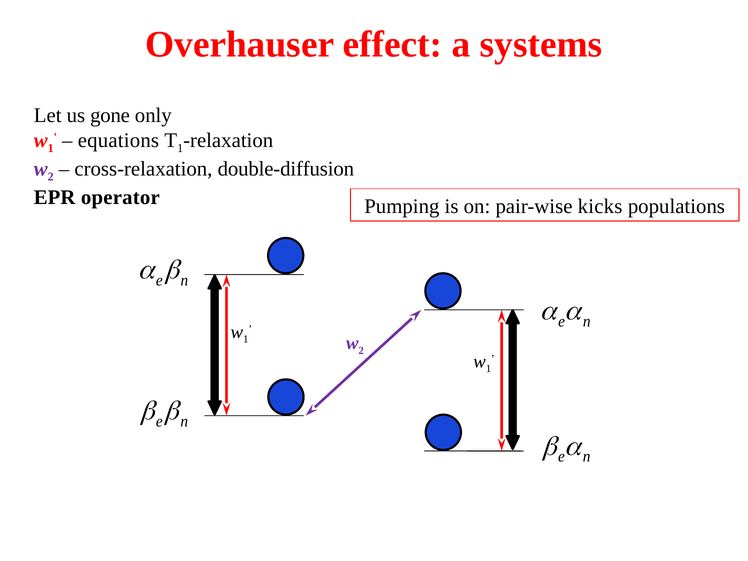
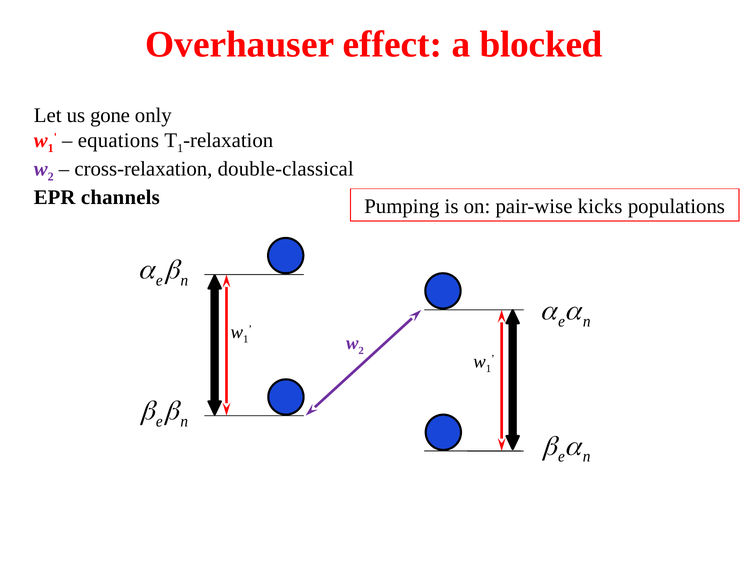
systems: systems -> blocked (541, 44)
double-diffusion: double-diffusion -> double-classical (286, 169)
operator: operator -> channels (120, 197)
